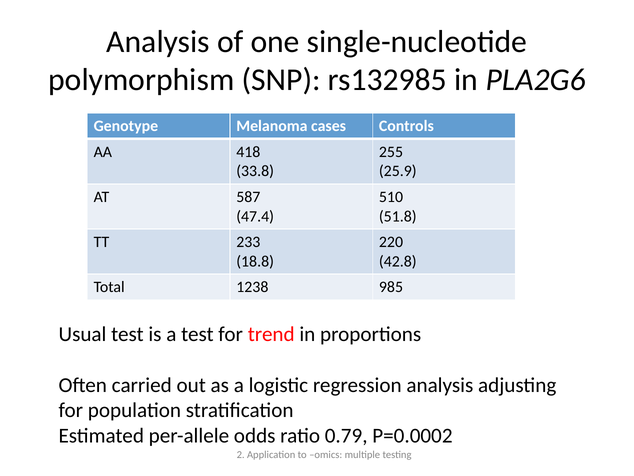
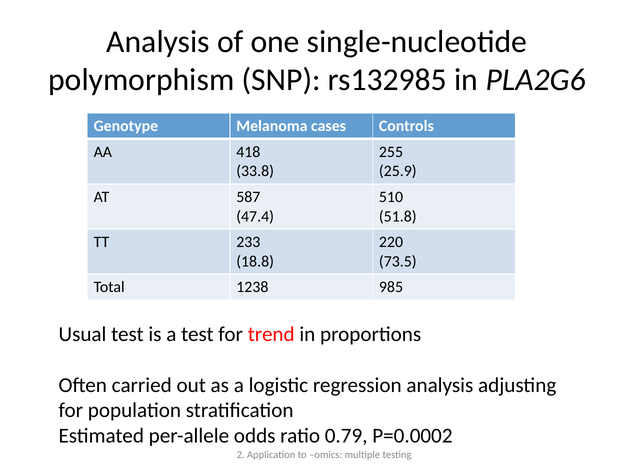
42.8: 42.8 -> 73.5 (398, 261)
